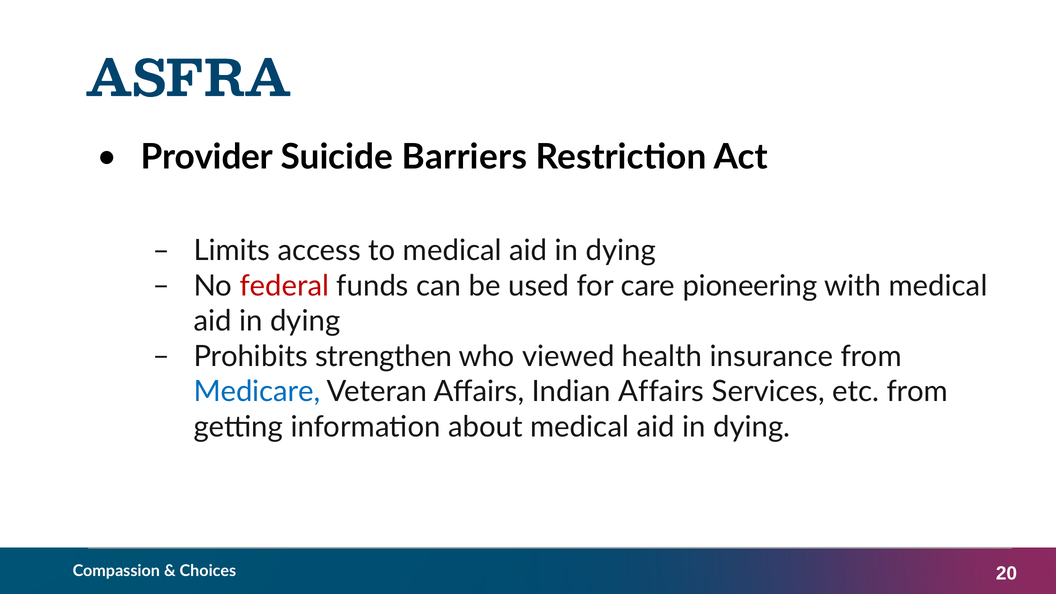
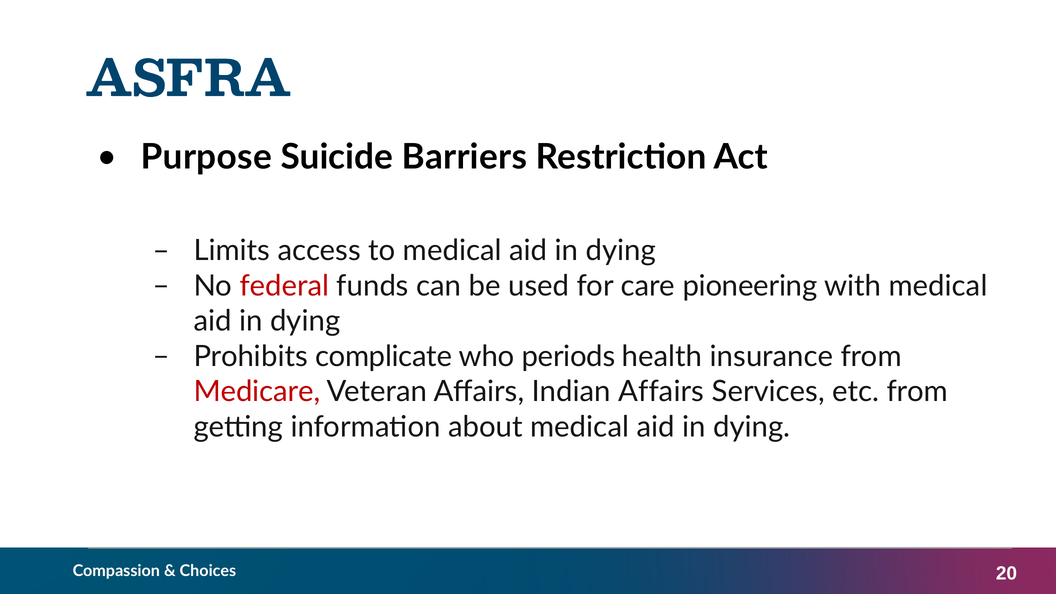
Provider: Provider -> Purpose (206, 157)
strengthen: strengthen -> complicate (384, 356)
viewed: viewed -> periods (569, 356)
Medicare colour: blue -> red (257, 392)
